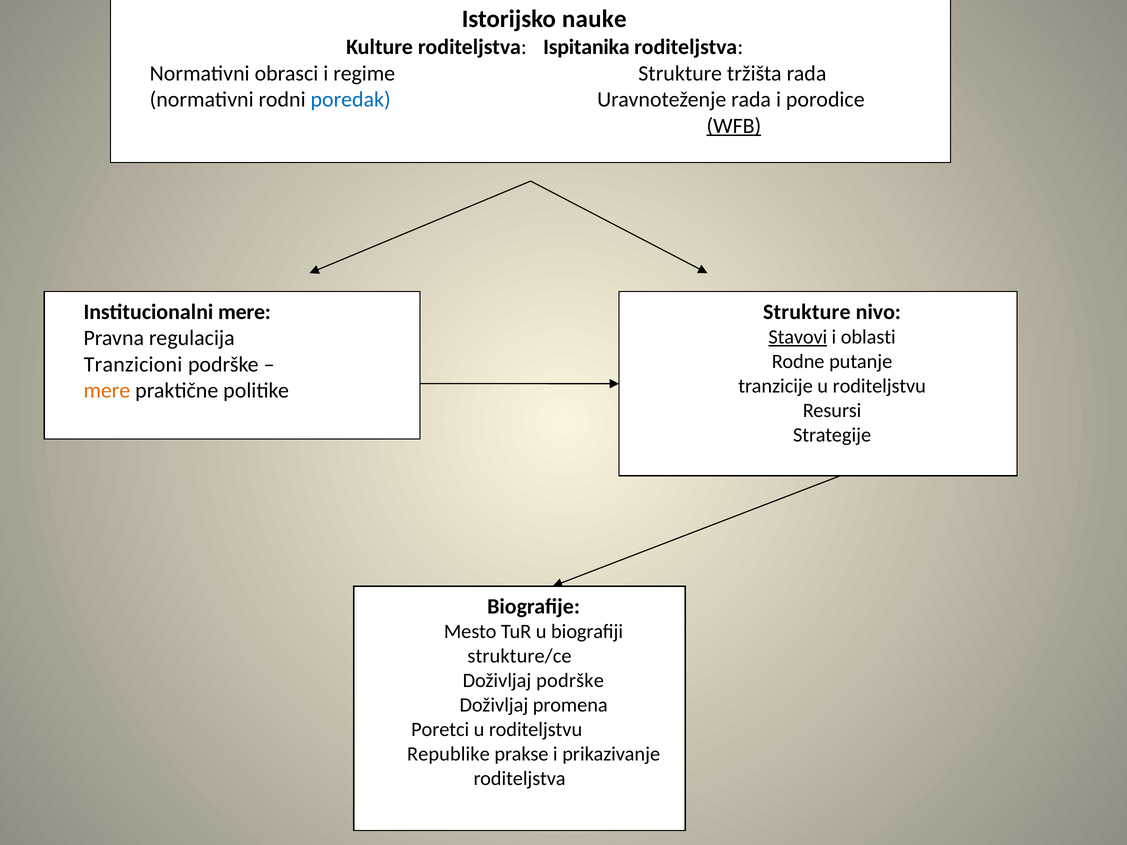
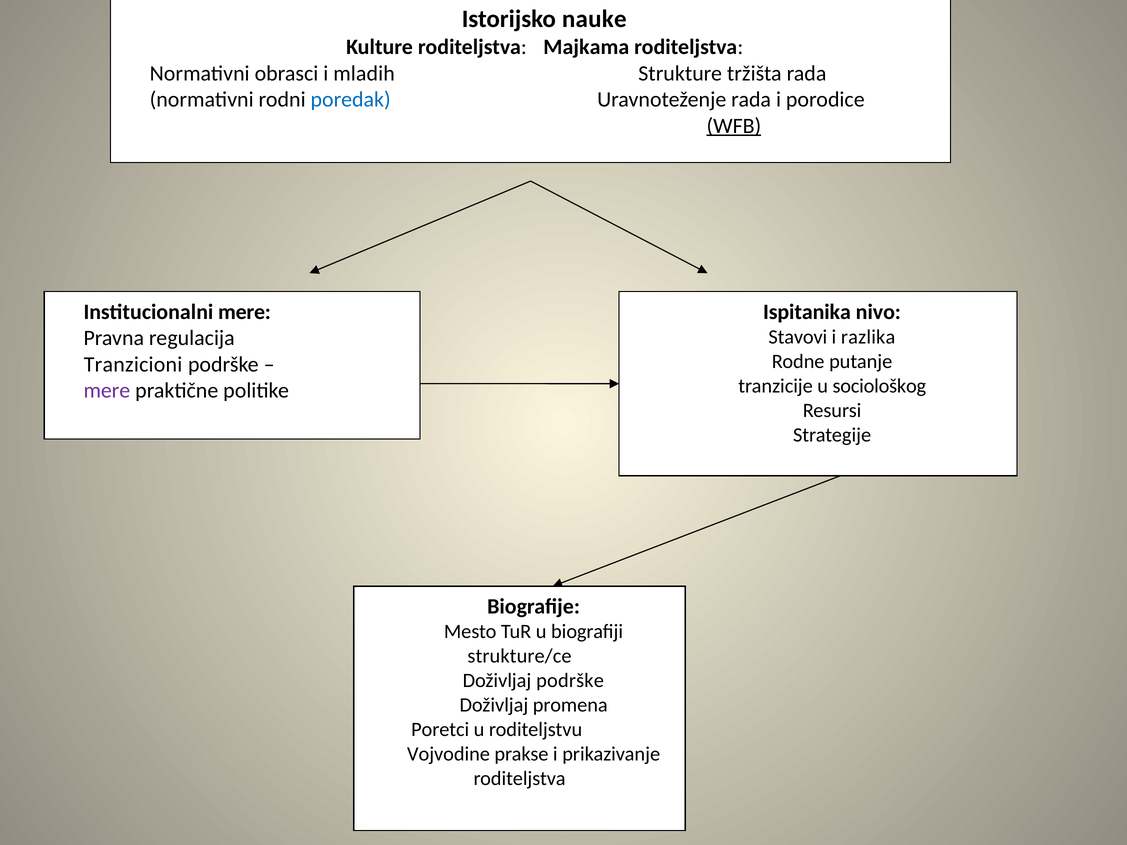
Ispitanika: Ispitanika -> Majkama (586, 47)
regime: regime -> mladih (364, 73)
Strukture: Strukture -> Ispitanika (807, 312)
Stavovi underline: present -> none (798, 337)
oblasti: oblasti -> razlika (868, 337)
tranzicije u roditeljstvu: roditeljstvu -> sociološkog (879, 386)
mere colour: orange -> purple (107, 391)
Republike: Republike -> Vojvodine (449, 754)
